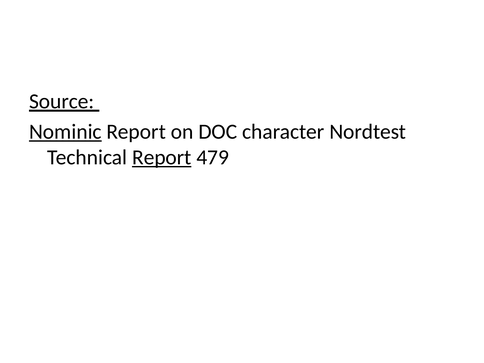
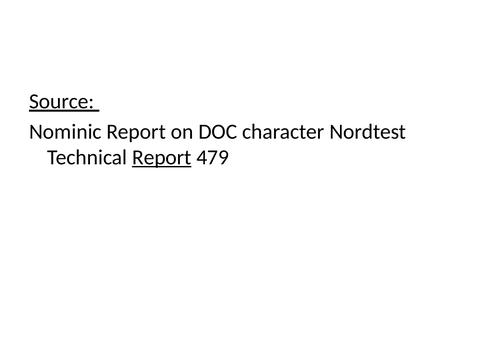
Nominic underline: present -> none (65, 132)
